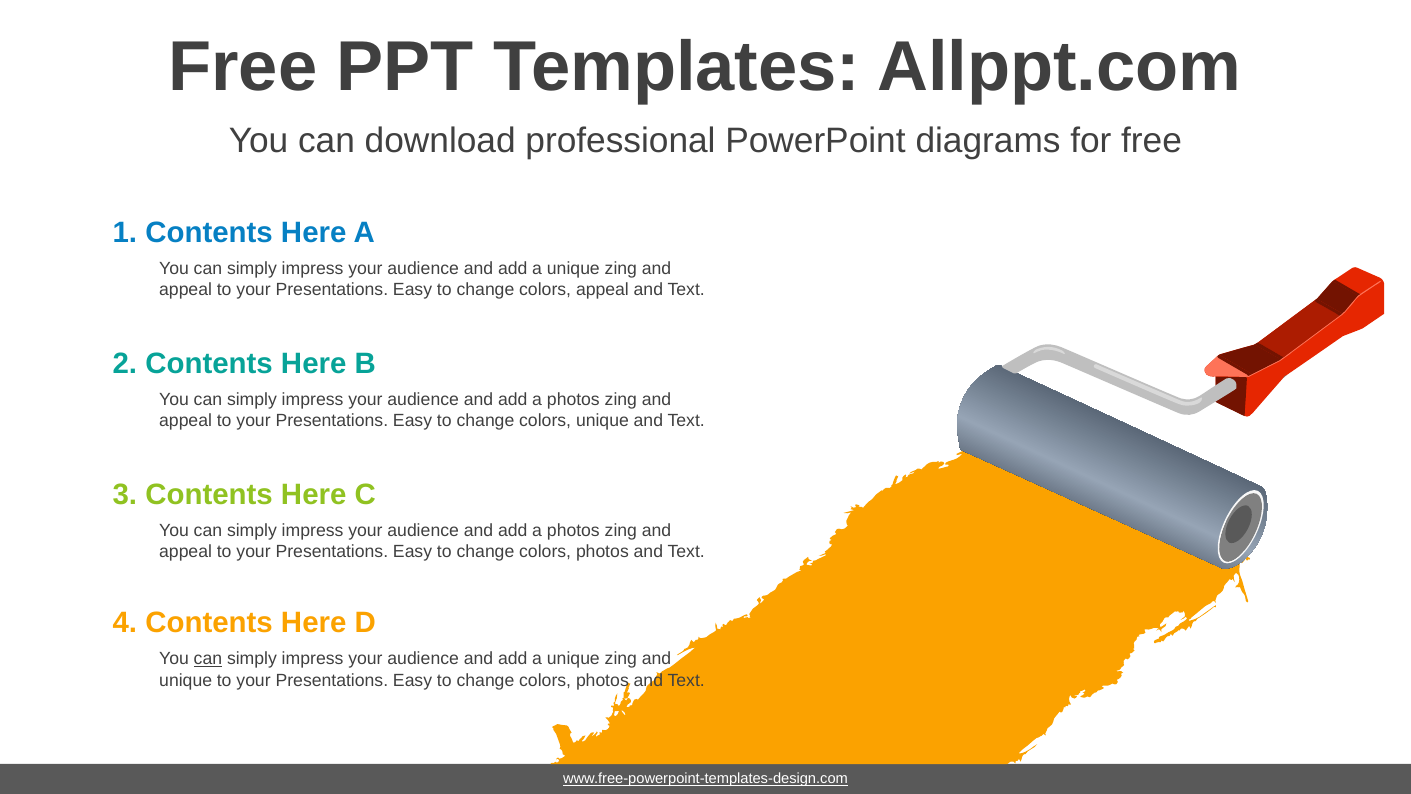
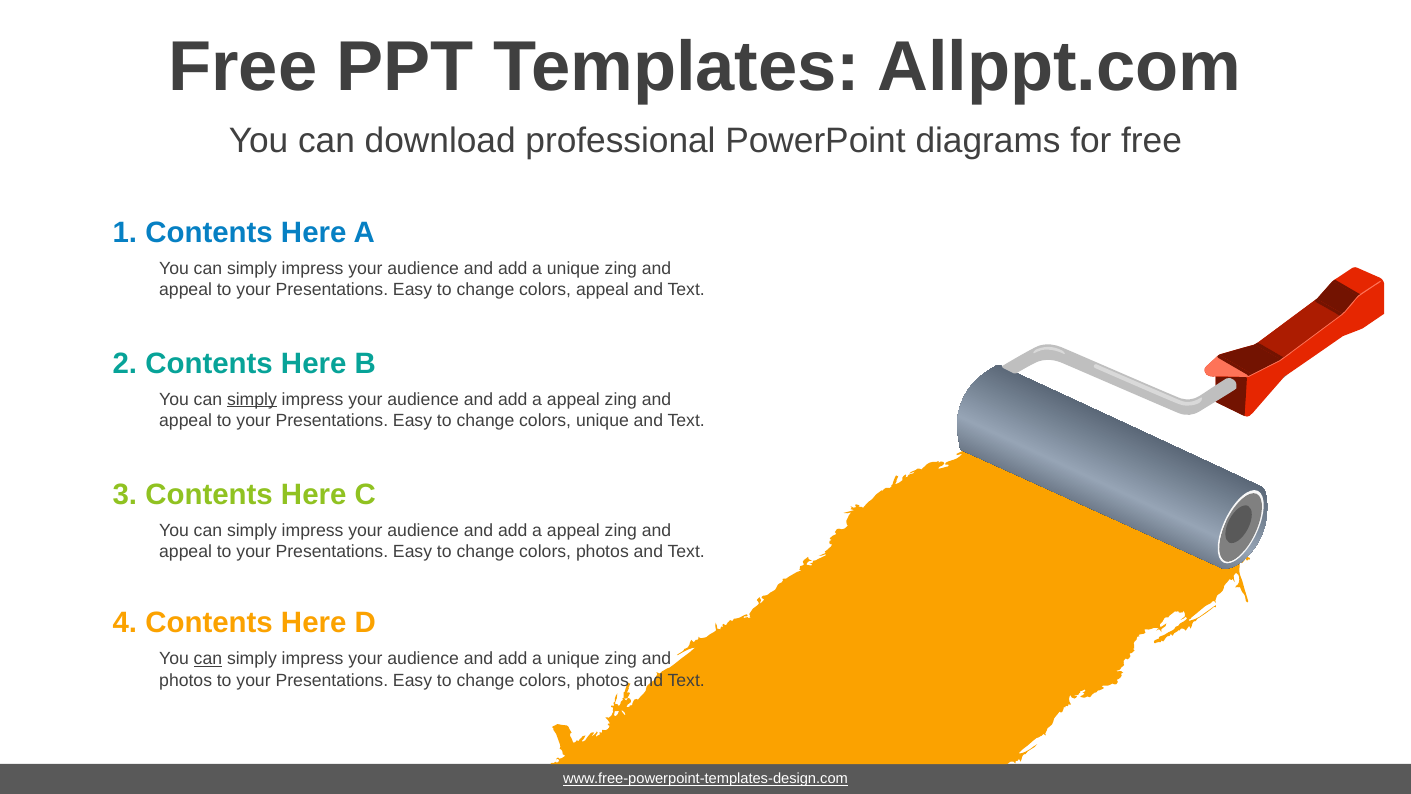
simply underline: none -> present (252, 399)
photos: photos -> appeal (573, 399)
photos: photos -> appeal (573, 530)
unique: unique -> photos (186, 680)
